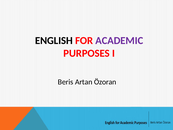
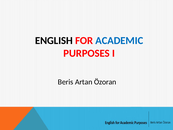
ACADEMIC colour: purple -> blue (119, 40)
